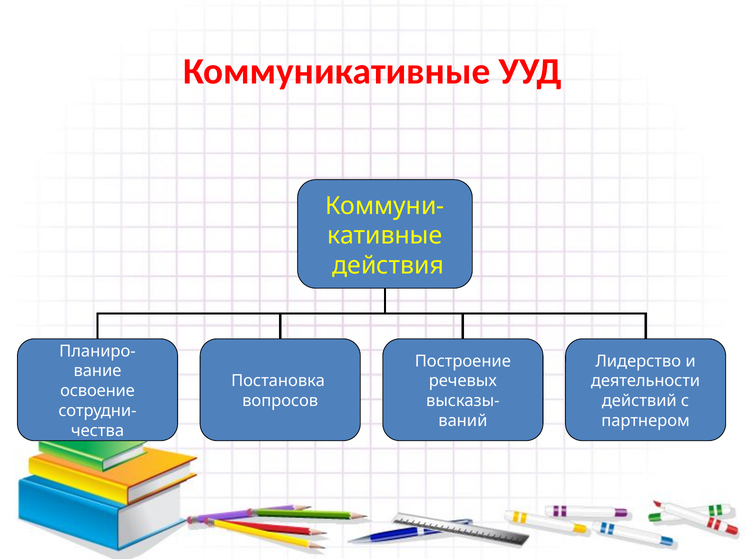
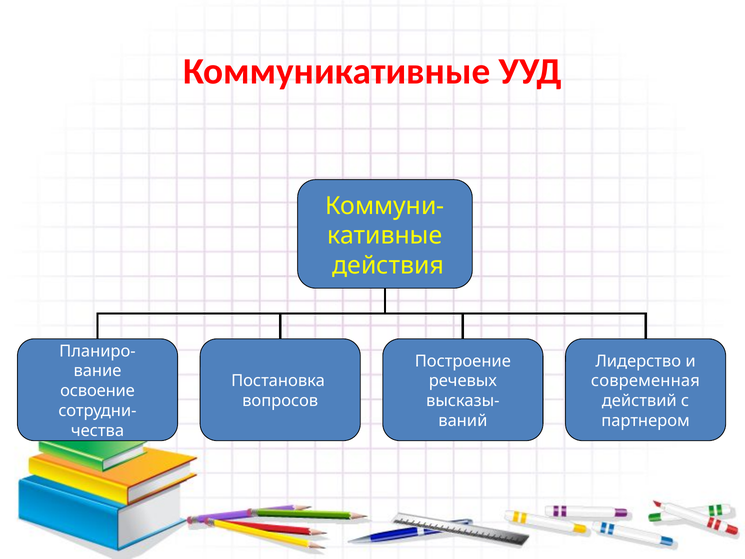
деятельности: деятельности -> современная (645, 381)
